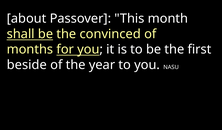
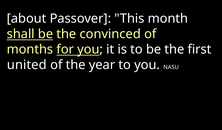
beside: beside -> united (27, 65)
